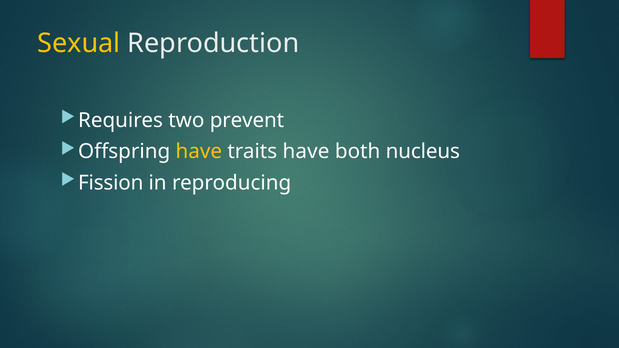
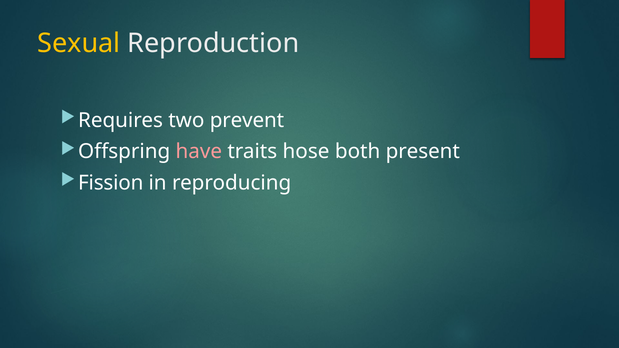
have colour: yellow -> pink (199, 152)
traits have: have -> hose (306, 152)
nucleus: nucleus -> present (423, 152)
